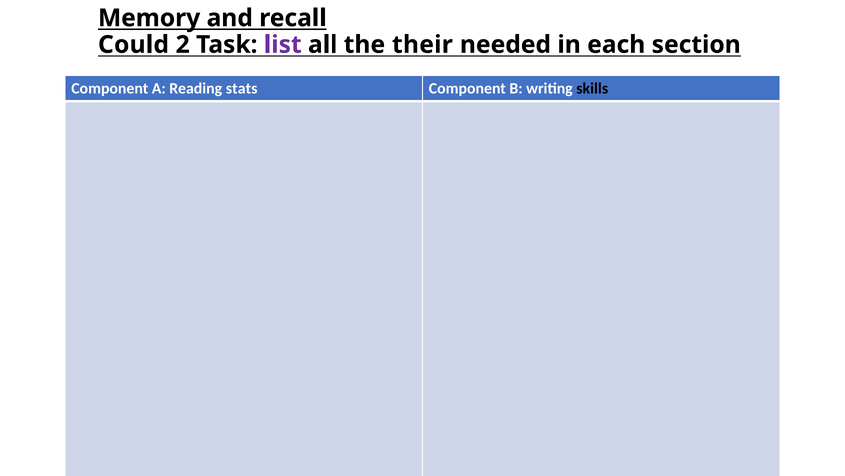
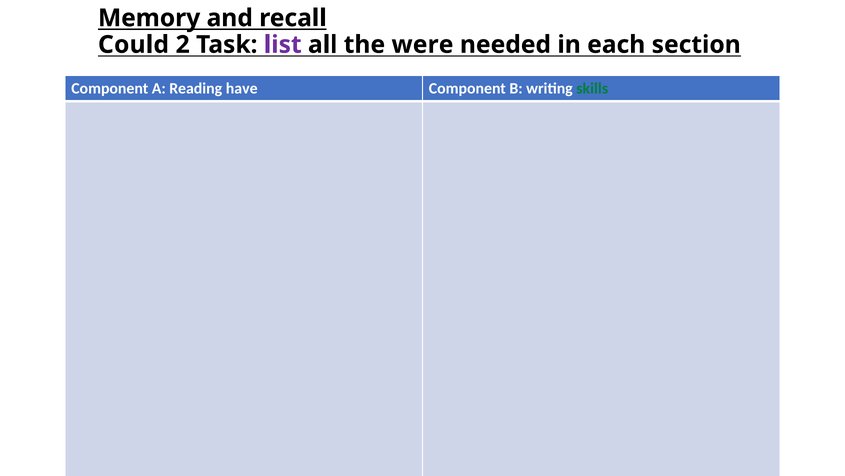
their: their -> were (422, 45)
stats: stats -> have (242, 89)
skills colour: black -> green (592, 89)
